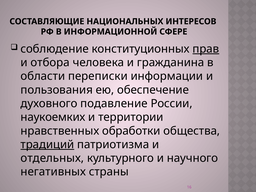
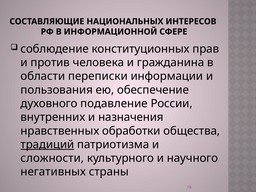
прав underline: present -> none (206, 49)
отбора: отбора -> против (50, 63)
наукоемких: наукоемких -> внутренних (53, 117)
территории: территории -> назначения (131, 117)
отдельных: отдельных -> сложности (52, 158)
